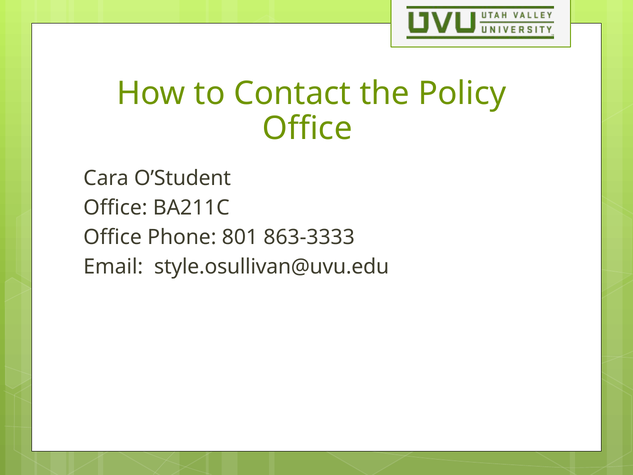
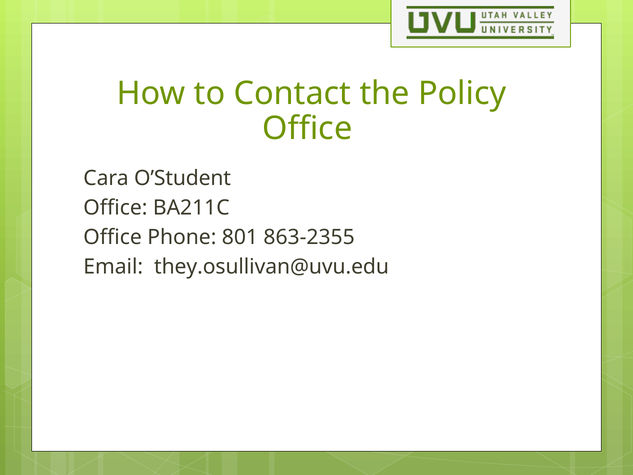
863-3333: 863-3333 -> 863-2355 (309, 237)
style.osullivan@uvu.edu: style.osullivan@uvu.edu -> they.osullivan@uvu.edu (272, 267)
